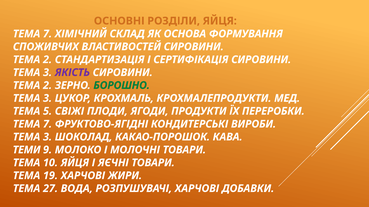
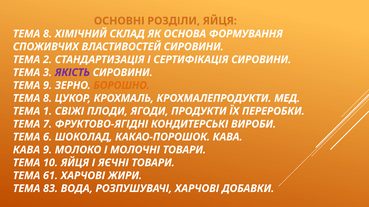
7: 7 -> 8 (48, 34)
2: 2 -> 9 (48, 86)
БОРОШНО colour: green -> orange (122, 86)
3: 3 -> 8 (48, 98)
5: 5 -> 1 (48, 111)
3: 3 -> 6 (48, 137)
ТЕМИ: ТЕМИ -> КАВА (26, 150)
19: 19 -> 61 (50, 176)
27: 27 -> 83 (50, 189)
